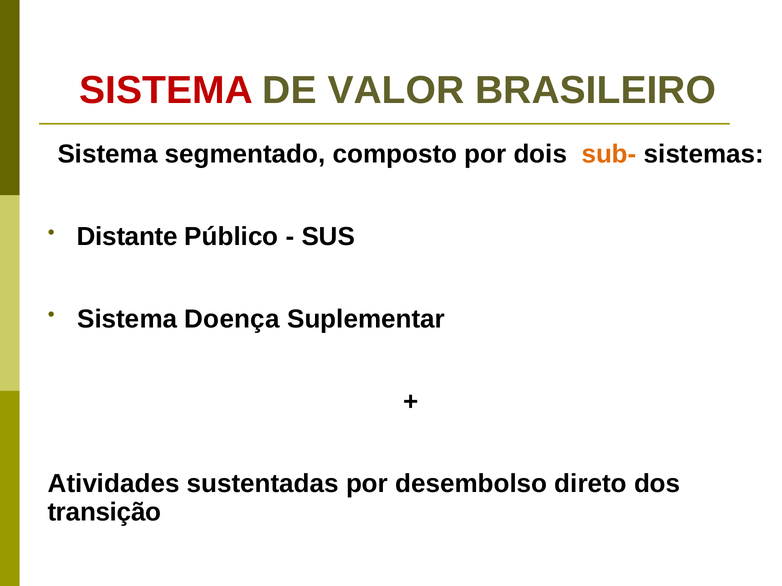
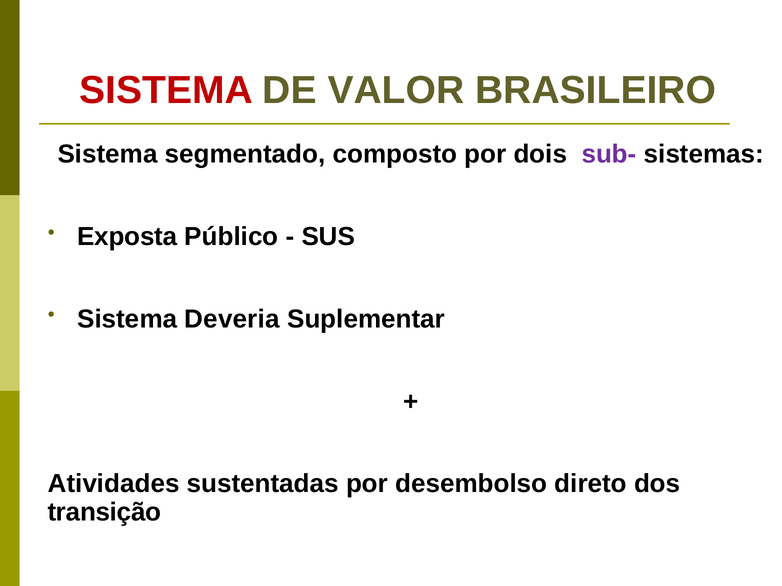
sub- colour: orange -> purple (609, 155)
Distante: Distante -> Exposta (127, 237)
Doença: Doença -> Deveria (232, 319)
